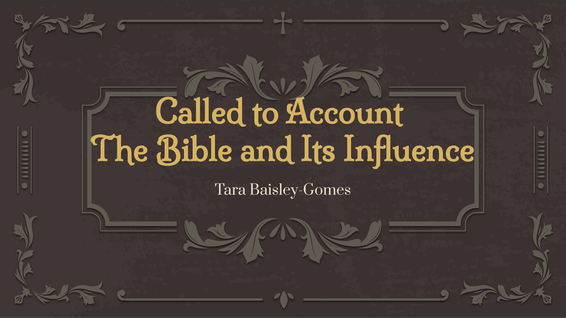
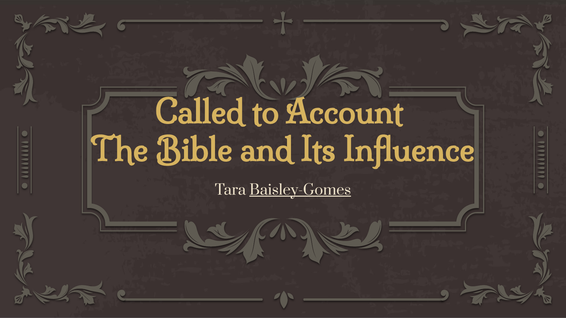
Baisley-Gomes underline: none -> present (300, 190)
